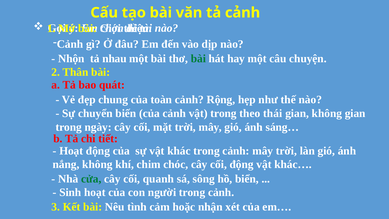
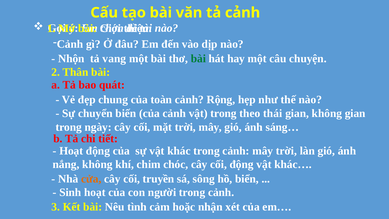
nhau: nhau -> vang (114, 59)
cửa colour: green -> orange (91, 179)
quanh: quanh -> truyền (159, 179)
